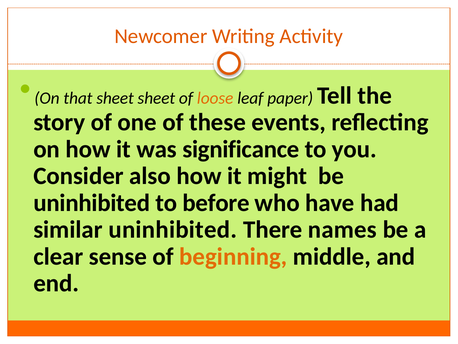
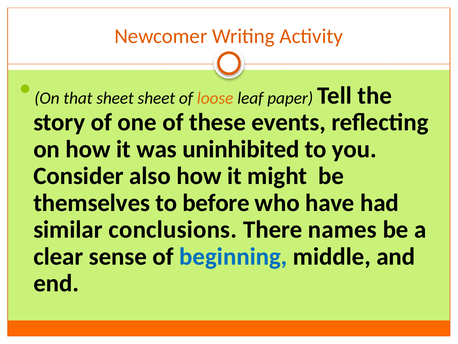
significance: significance -> uninhibited (241, 149)
uninhibited: uninhibited -> themselves (92, 203)
similar uninhibited: uninhibited -> conclusions (173, 229)
beginning colour: orange -> blue (233, 256)
